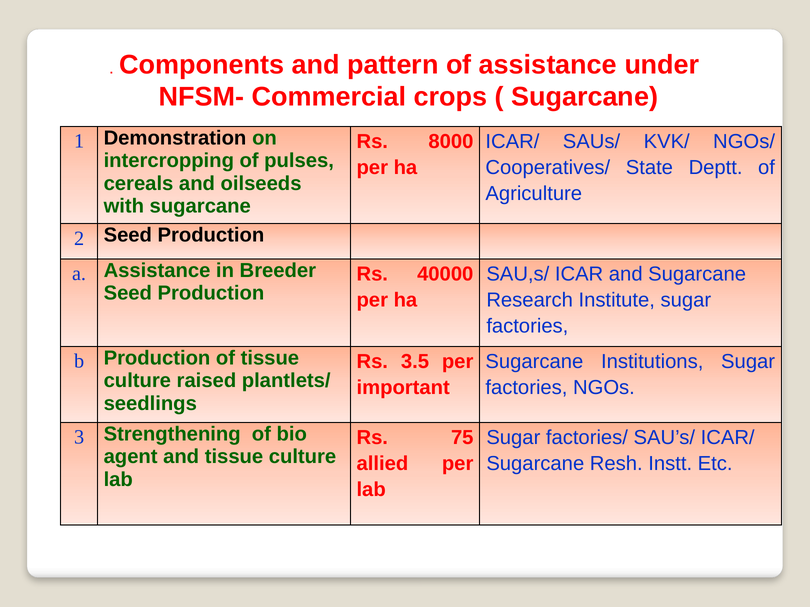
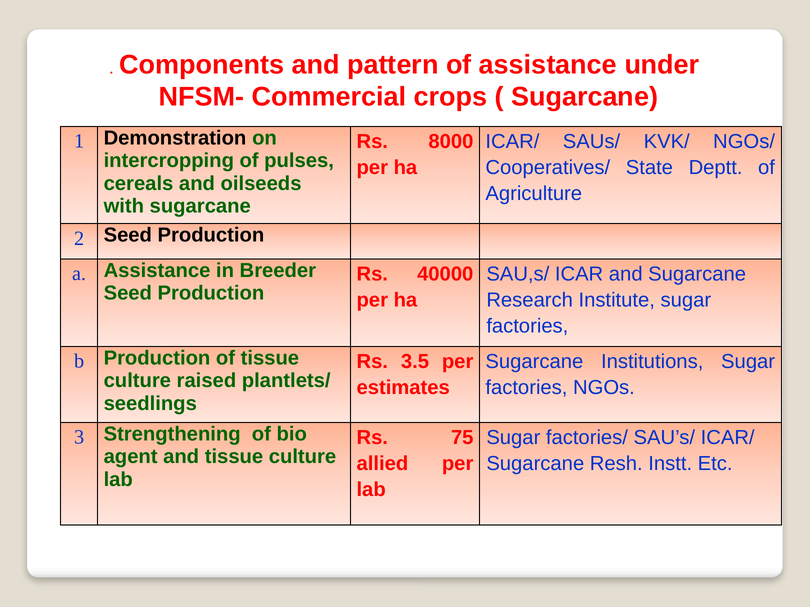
important: important -> estimates (403, 388)
